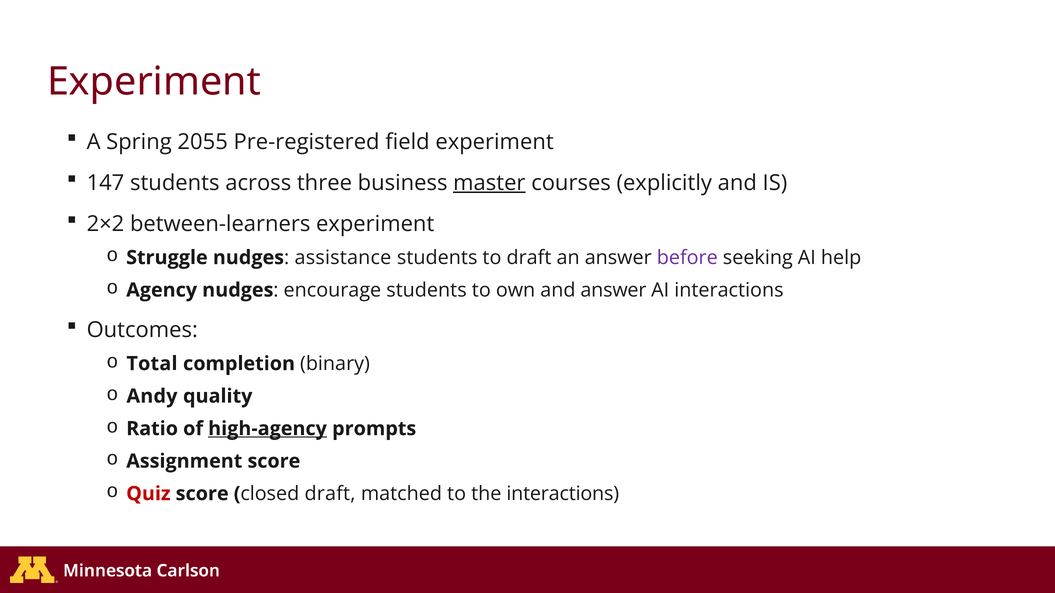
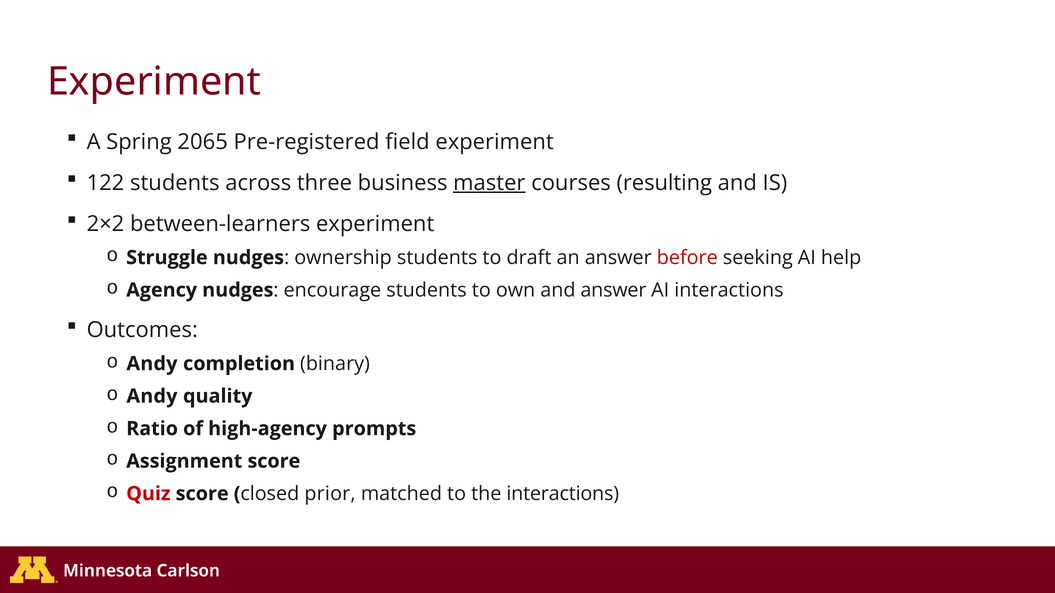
2055: 2055 -> 2065 (203, 142)
147: 147 -> 122 (105, 183)
explicitly: explicitly -> resulting (664, 183)
assistance: assistance -> ownership (343, 258)
before colour: purple -> red (687, 258)
Total: Total -> Andy (152, 364)
high-agency underline: present -> none (268, 429)
closed draft: draft -> prior (330, 494)
